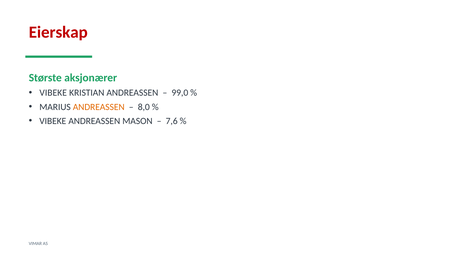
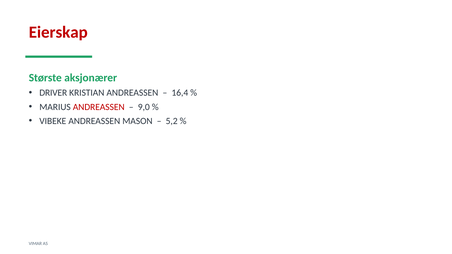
VIBEKE: VIBEKE -> DRIVER (53, 93)
99,0: 99,0 -> 16,4 (180, 93)
ANDREASSEN colour: orange -> red (99, 107)
8,0: 8,0 -> 9,0 (144, 107)
7,6: 7,6 -> 5,2 (172, 121)
